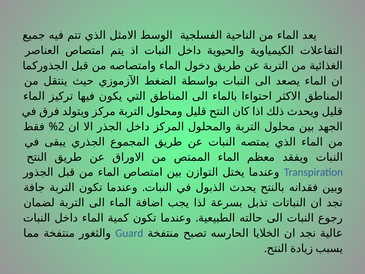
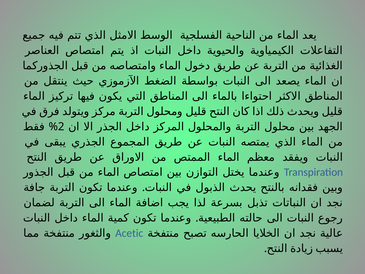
Guard: Guard -> Acetic (129, 233)
